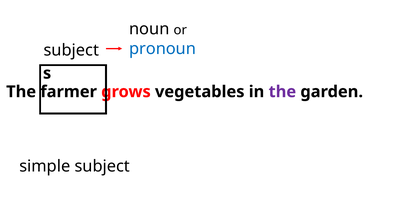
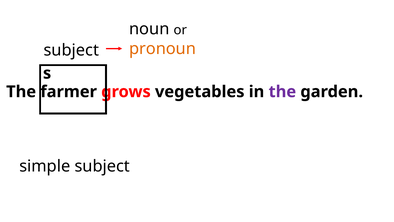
pronoun colour: blue -> orange (163, 49)
